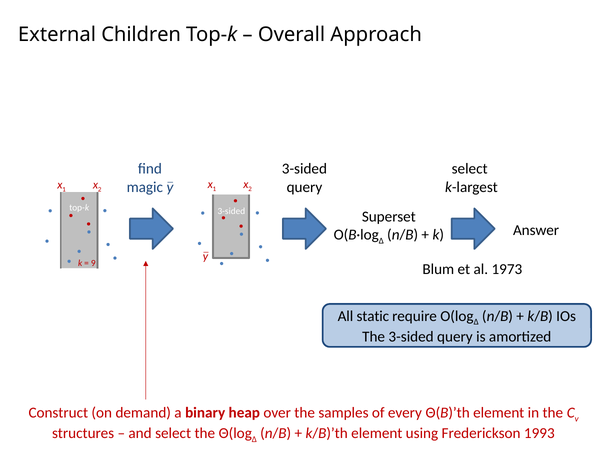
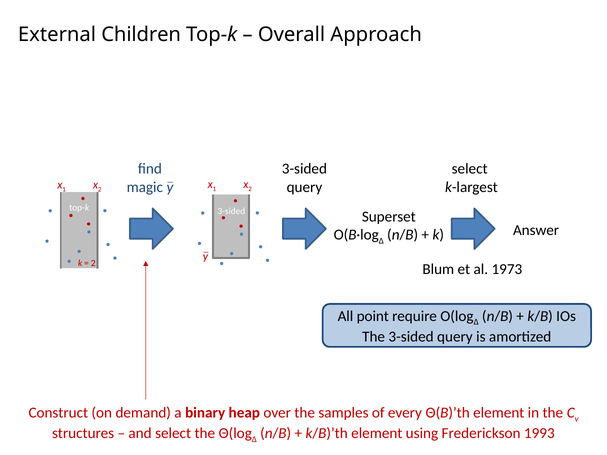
9: 9 -> 2 (93, 264)
static: static -> point (373, 316)
